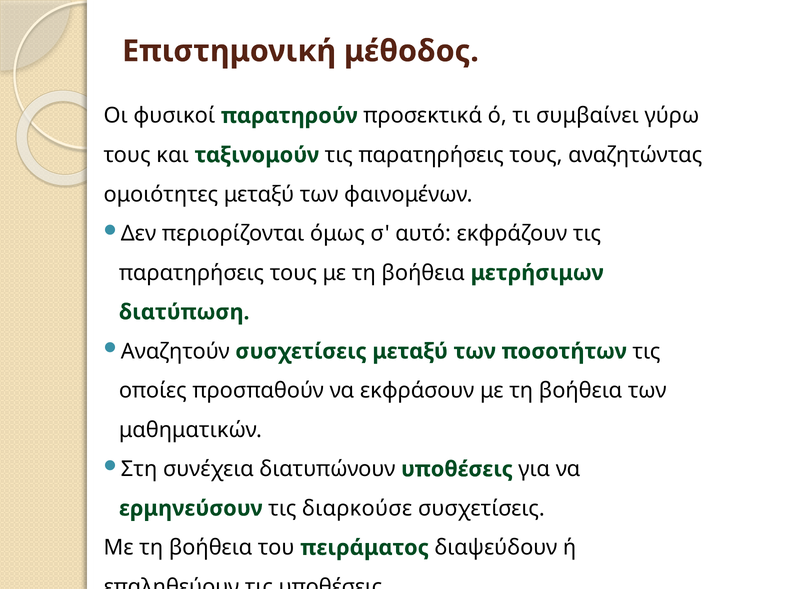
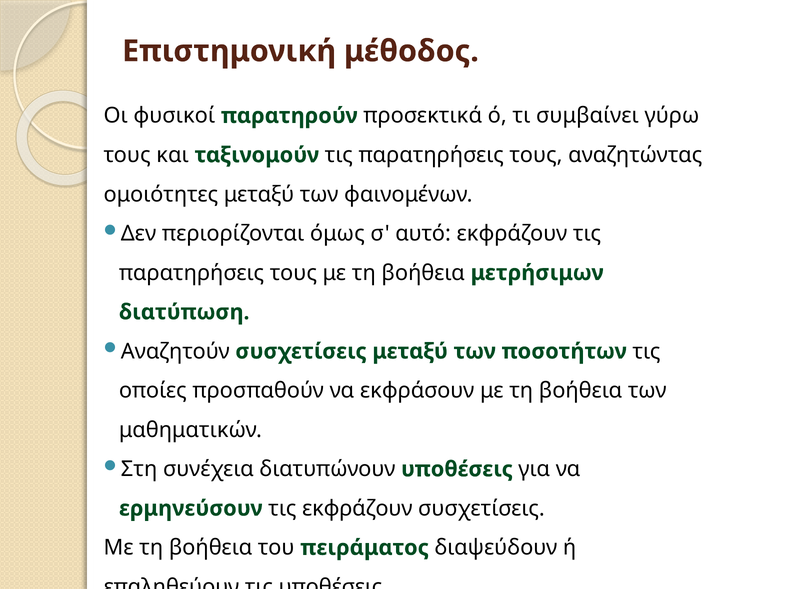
τις διαρκούσε: διαρκούσε -> εκφράζουν (357, 508)
